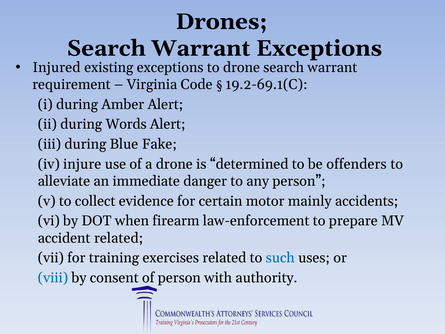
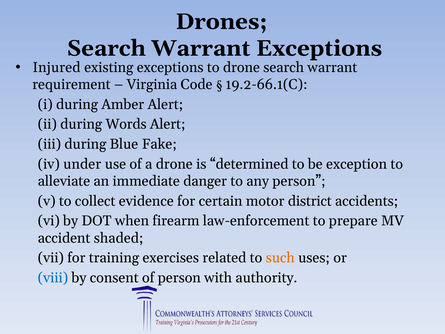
19.2-69.1(C: 19.2-69.1(C -> 19.2-66.1(C (266, 84)
injure: injure -> under (82, 164)
offenders: offenders -> exception (357, 164)
mainly: mainly -> district (310, 201)
accident related: related -> shaded (119, 238)
such colour: blue -> orange (280, 258)
